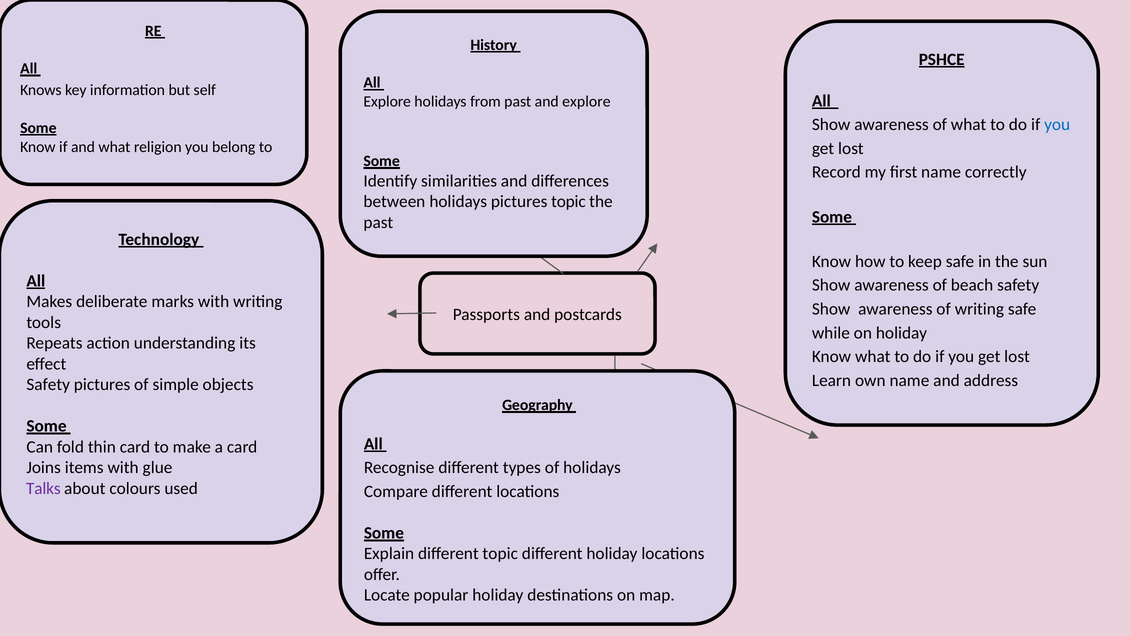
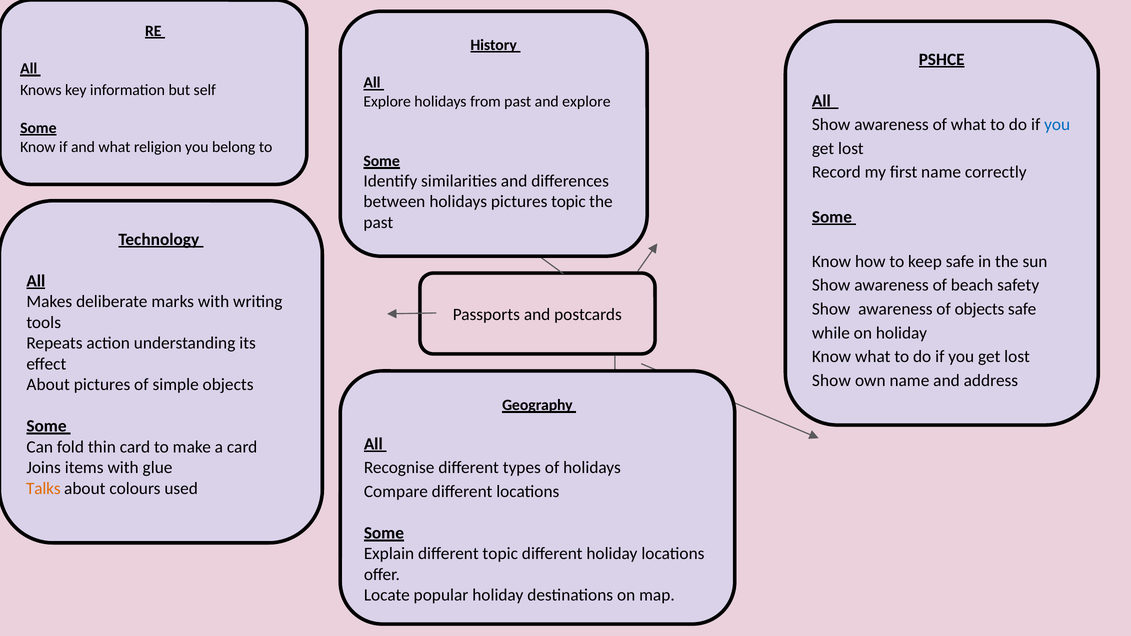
of writing: writing -> objects (979, 309)
Learn: Learn -> Show (831, 381)
Safety: Safety -> About (48, 385)
Talks colour: purple -> orange (43, 488)
